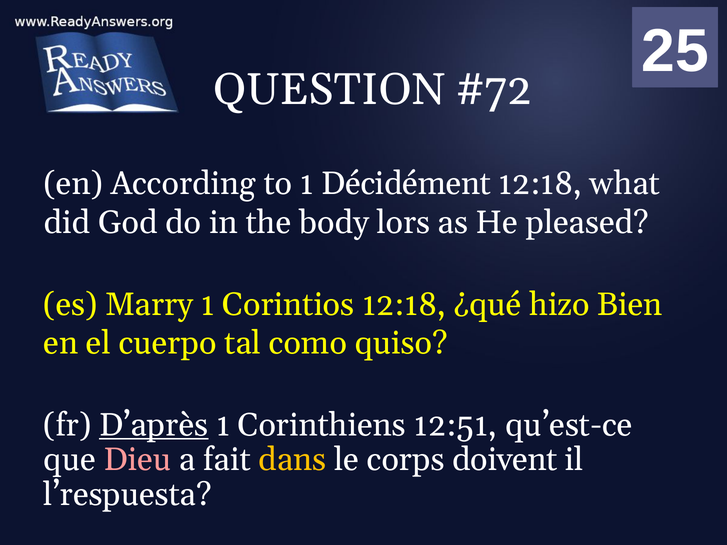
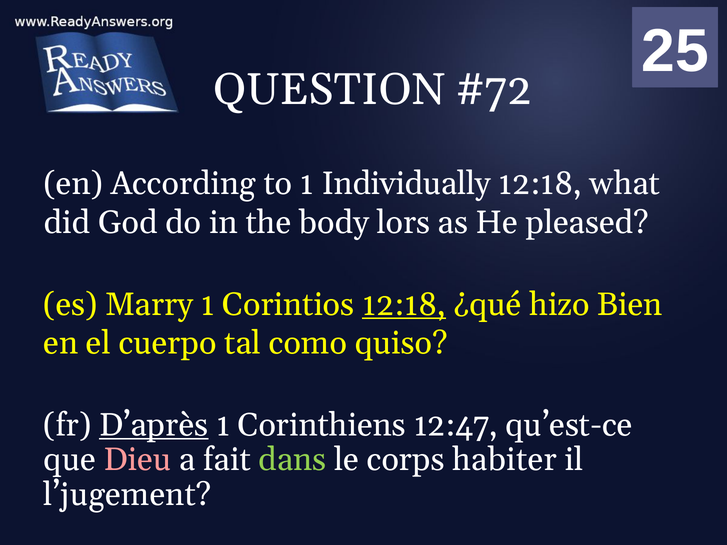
Décidément: Décidément -> Individually (406, 184)
12:18 underline: none -> present (404, 304)
12:51: 12:51 -> 12:47 (456, 425)
dans colour: yellow -> light green (292, 460)
doivent: doivent -> habiter (505, 460)
l’respuesta: l’respuesta -> l’jugement (127, 495)
